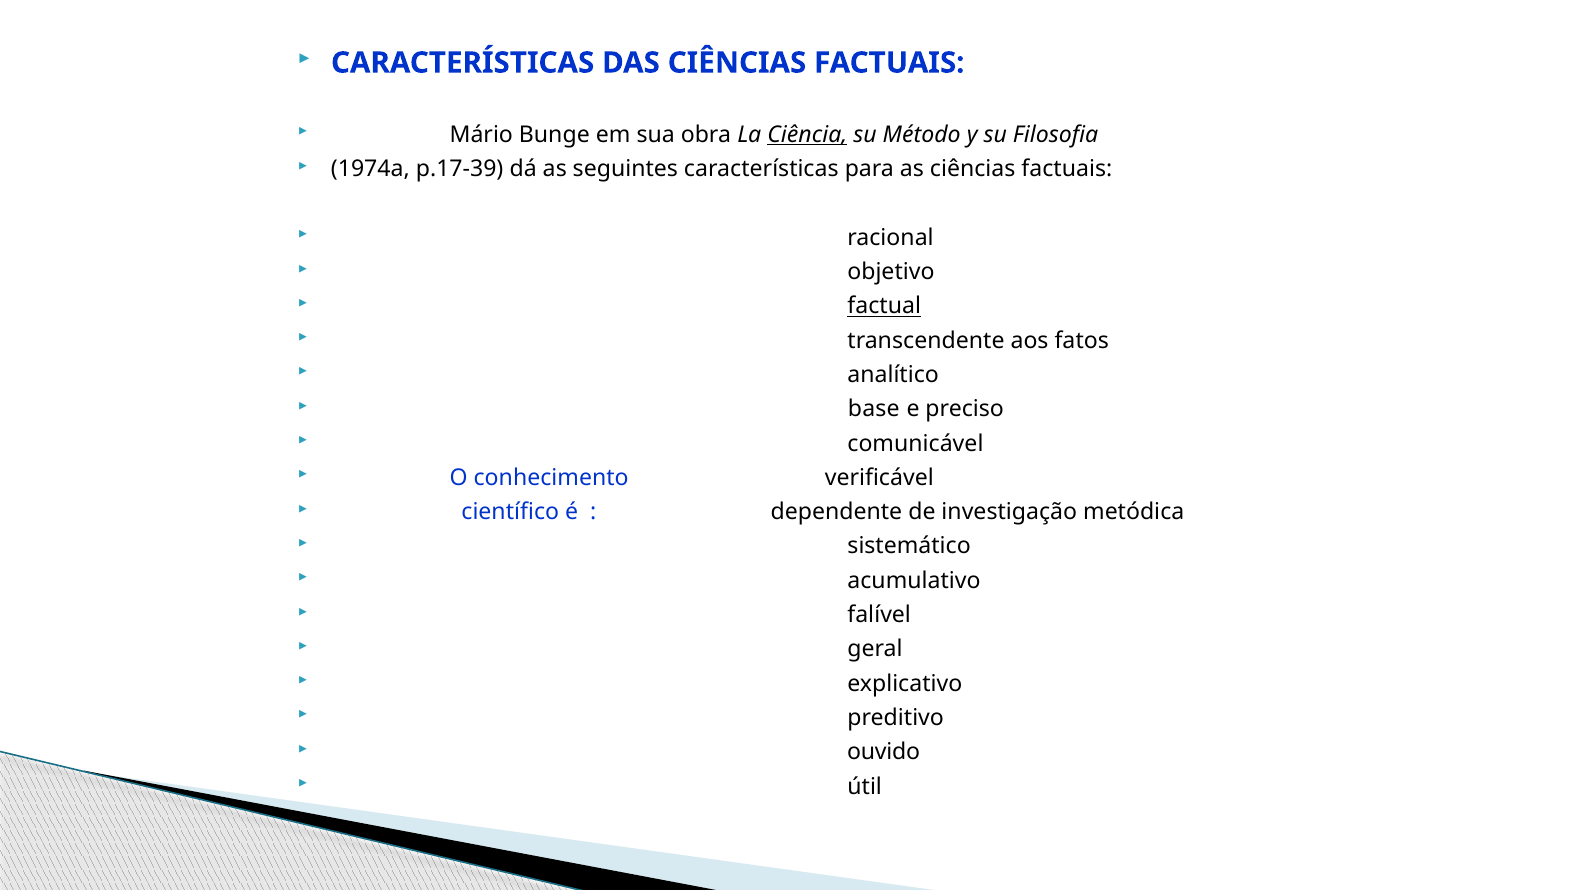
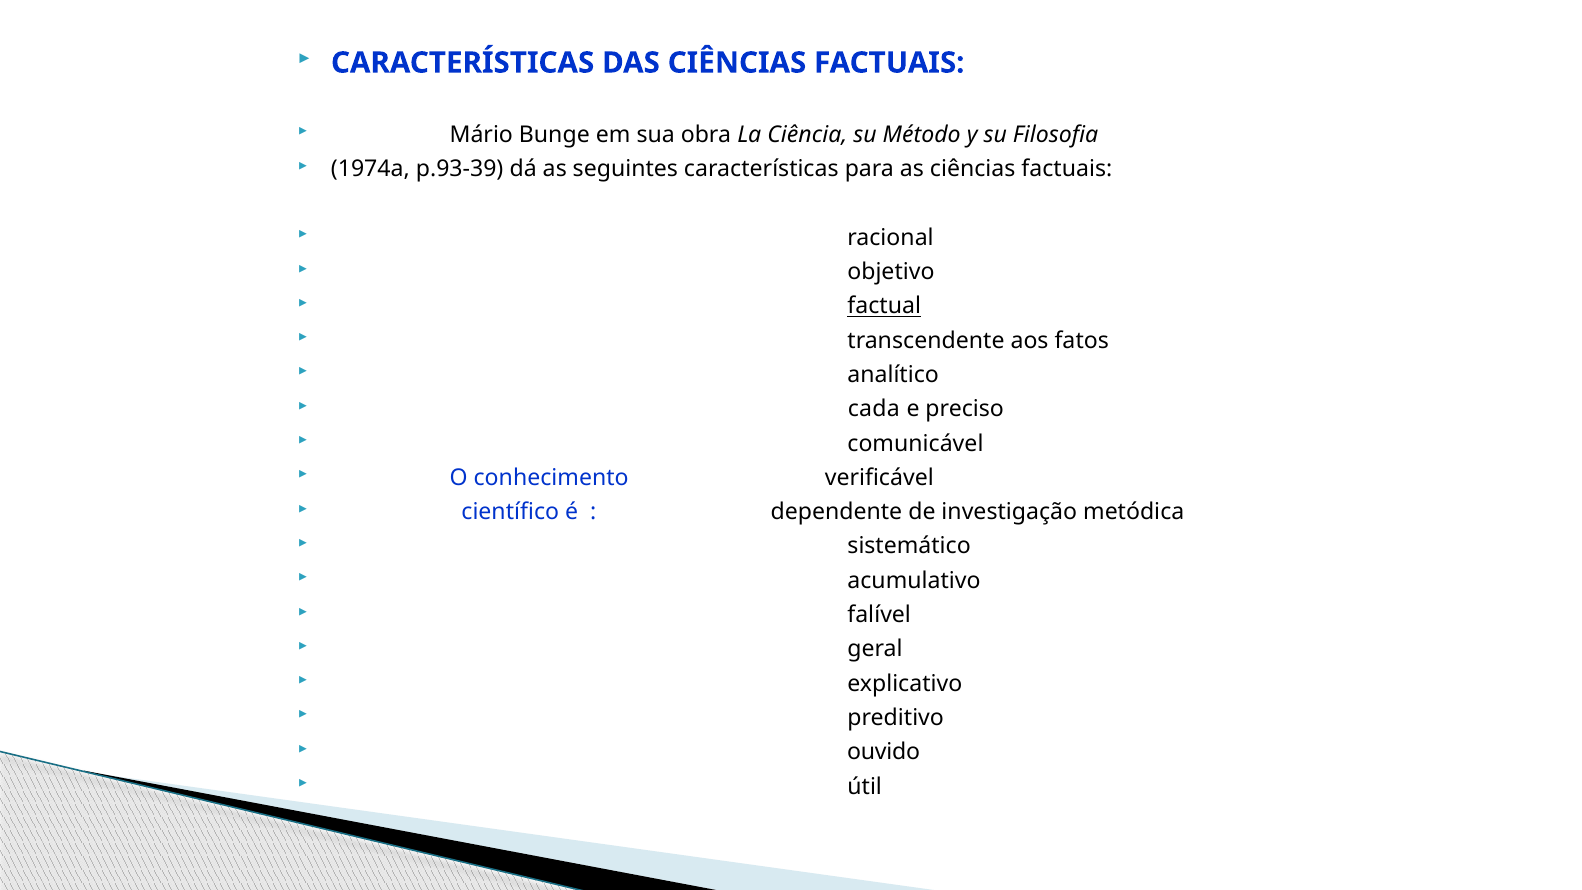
Ciência underline: present -> none (807, 135)
p.17-39: p.17-39 -> p.93-39 (460, 169)
base: base -> cada (874, 409)
